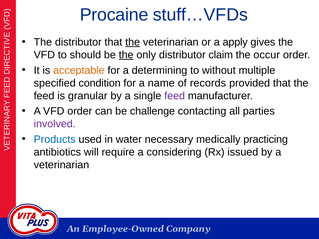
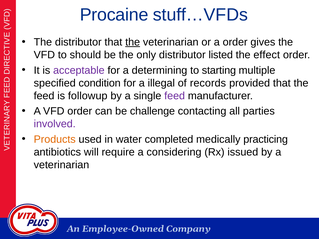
a apply: apply -> order (235, 42)
the underline: present -> none (126, 55)
claim: claim -> listed (221, 55)
occur: occur -> effect (267, 55)
acceptable colour: orange -> purple (79, 70)
without: without -> starting (219, 70)
name: name -> illegal (161, 83)
granular: granular -> followup (88, 96)
Products colour: blue -> orange (55, 139)
necessary: necessary -> completed (169, 139)
